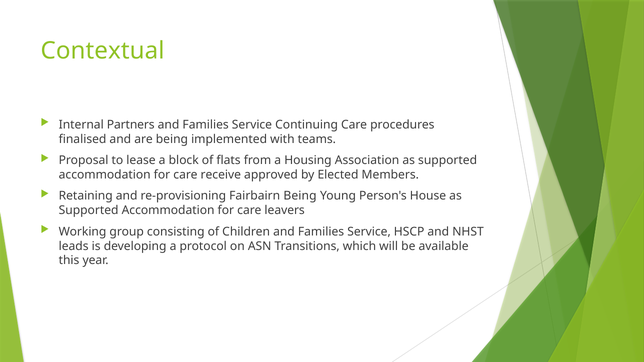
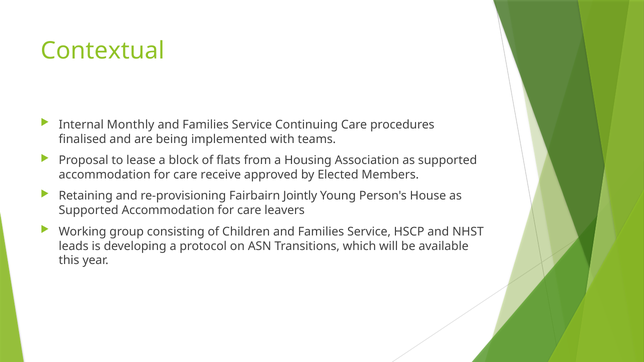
Partners: Partners -> Monthly (131, 125)
Fairbairn Being: Being -> Jointly (300, 196)
